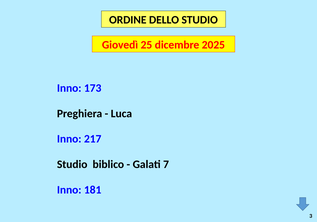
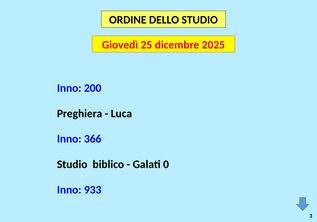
173: 173 -> 200 (93, 88)
217: 217 -> 366 (93, 139)
7: 7 -> 0 (166, 164)
181: 181 -> 933 (93, 190)
